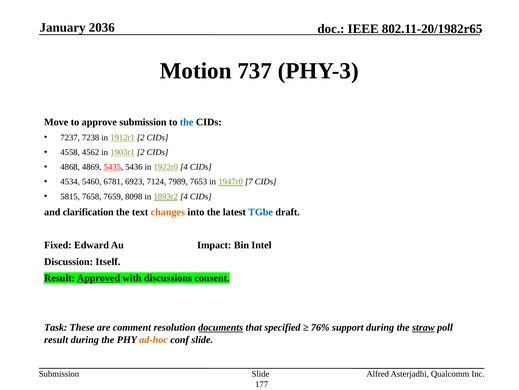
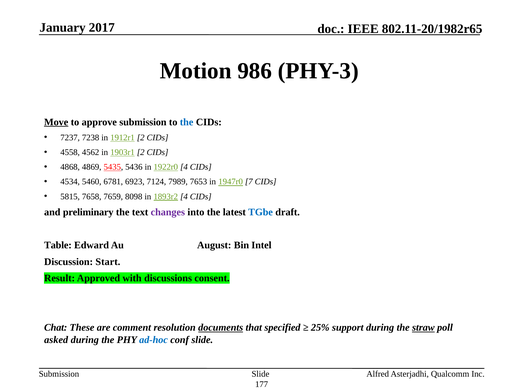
2036: 2036 -> 2017 (102, 28)
737: 737 -> 986 (255, 71)
Move underline: none -> present (56, 122)
clarification: clarification -> preliminary (88, 212)
changes colour: orange -> purple (168, 212)
Fixed: Fixed -> Table (58, 245)
Impact: Impact -> August (214, 245)
Itself: Itself -> Start (108, 261)
Approved underline: present -> none (99, 278)
Task: Task -> Chat (56, 327)
76%: 76% -> 25% (320, 327)
result: result -> asked (56, 339)
ad-hoc colour: orange -> blue (154, 339)
